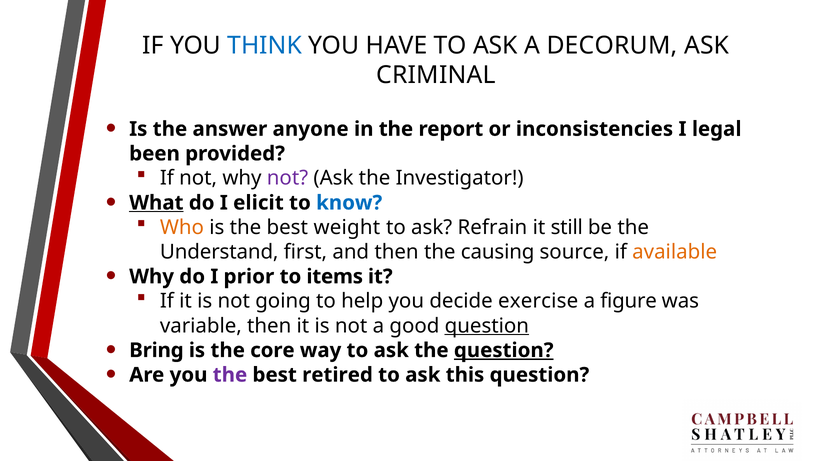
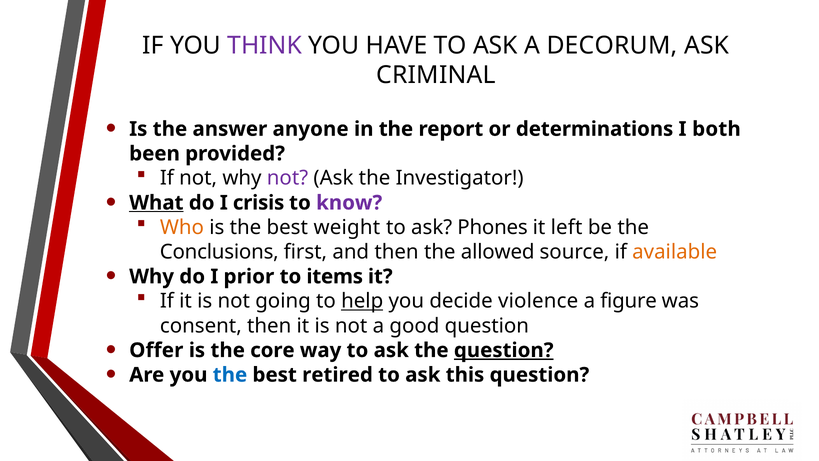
THINK colour: blue -> purple (265, 46)
inconsistencies: inconsistencies -> determinations (595, 129)
legal: legal -> both (716, 129)
elicit: elicit -> crisis (259, 203)
know colour: blue -> purple (349, 203)
Refrain: Refrain -> Phones (493, 227)
still: still -> left (567, 227)
Understand: Understand -> Conclusions (219, 252)
causing: causing -> allowed (498, 252)
help underline: none -> present (362, 301)
exercise: exercise -> violence (538, 301)
variable: variable -> consent (201, 326)
question underline: present -> none (487, 326)
Bring: Bring -> Offer (156, 350)
the colour: purple -> blue (230, 375)
